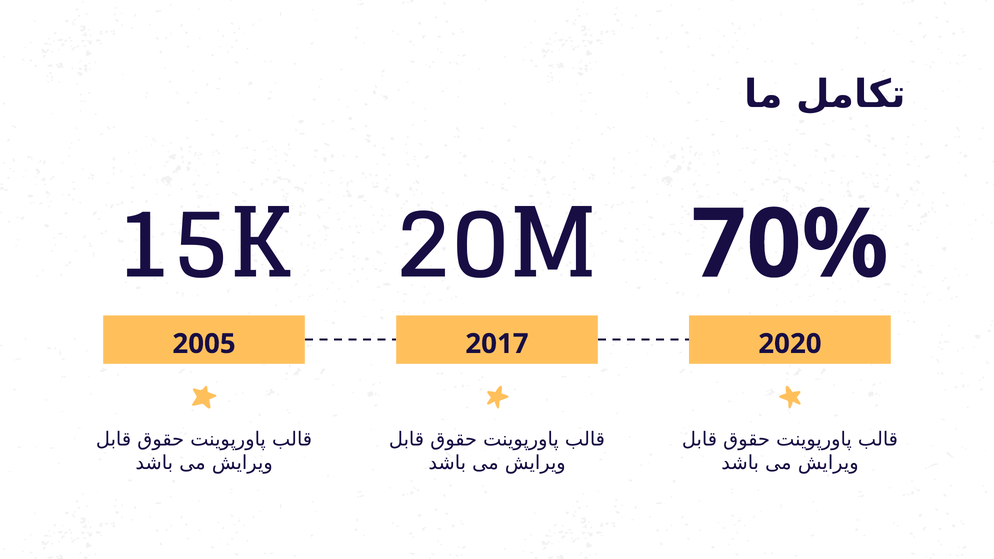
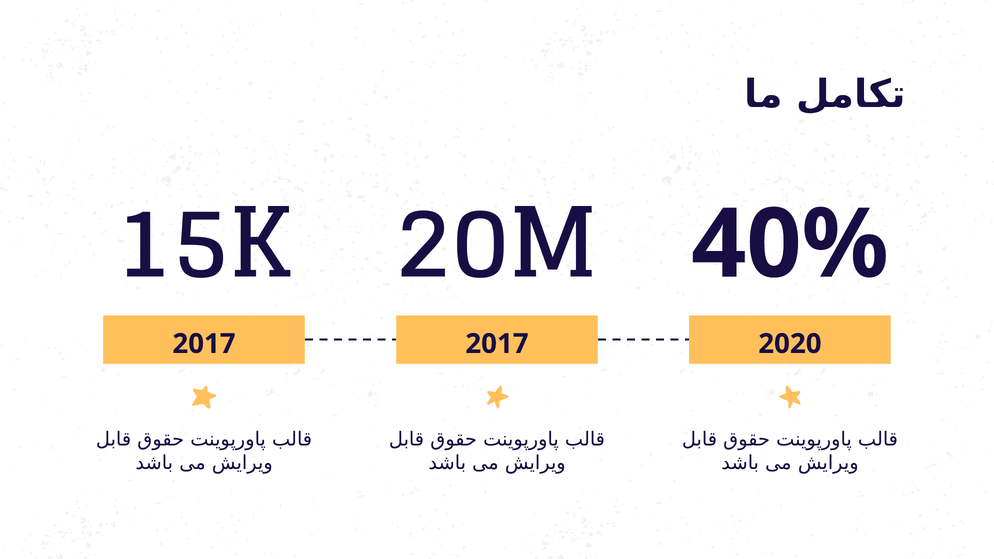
70%: 70% -> 40% (790, 245)
2005: 2005 -> 2017 (204, 344)
